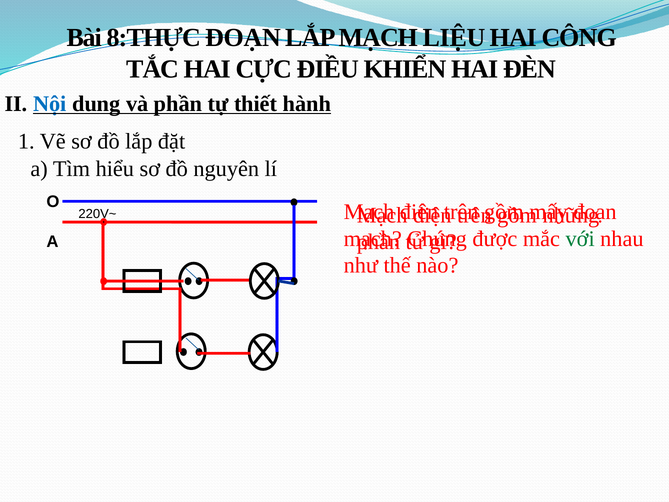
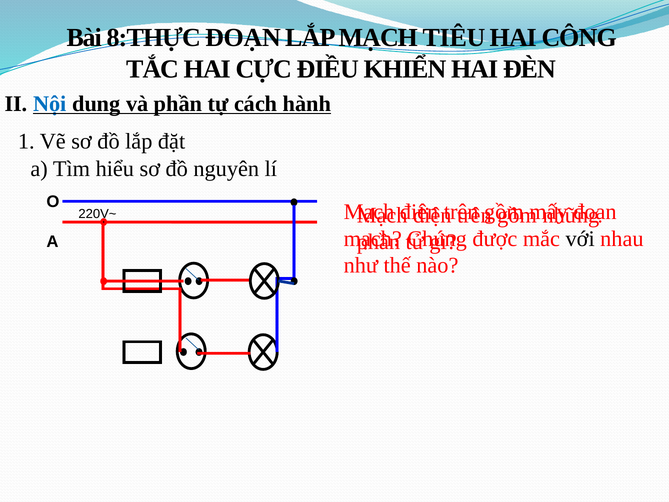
LIỆU: LIỆU -> TIÊU (454, 38)
thiết: thiết -> cách (256, 104)
với colour: green -> black (580, 239)
